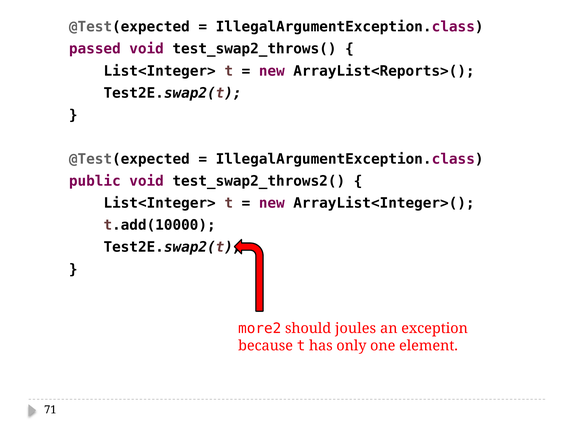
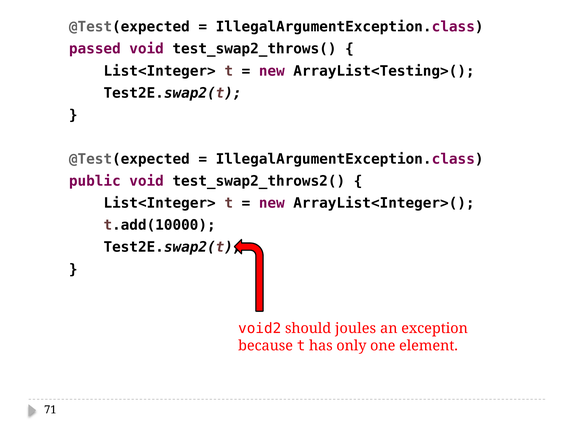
ArrayList<Reports>(: ArrayList<Reports>( -> ArrayList<Testing>( (384, 71)
more2: more2 -> void2 (260, 328)
